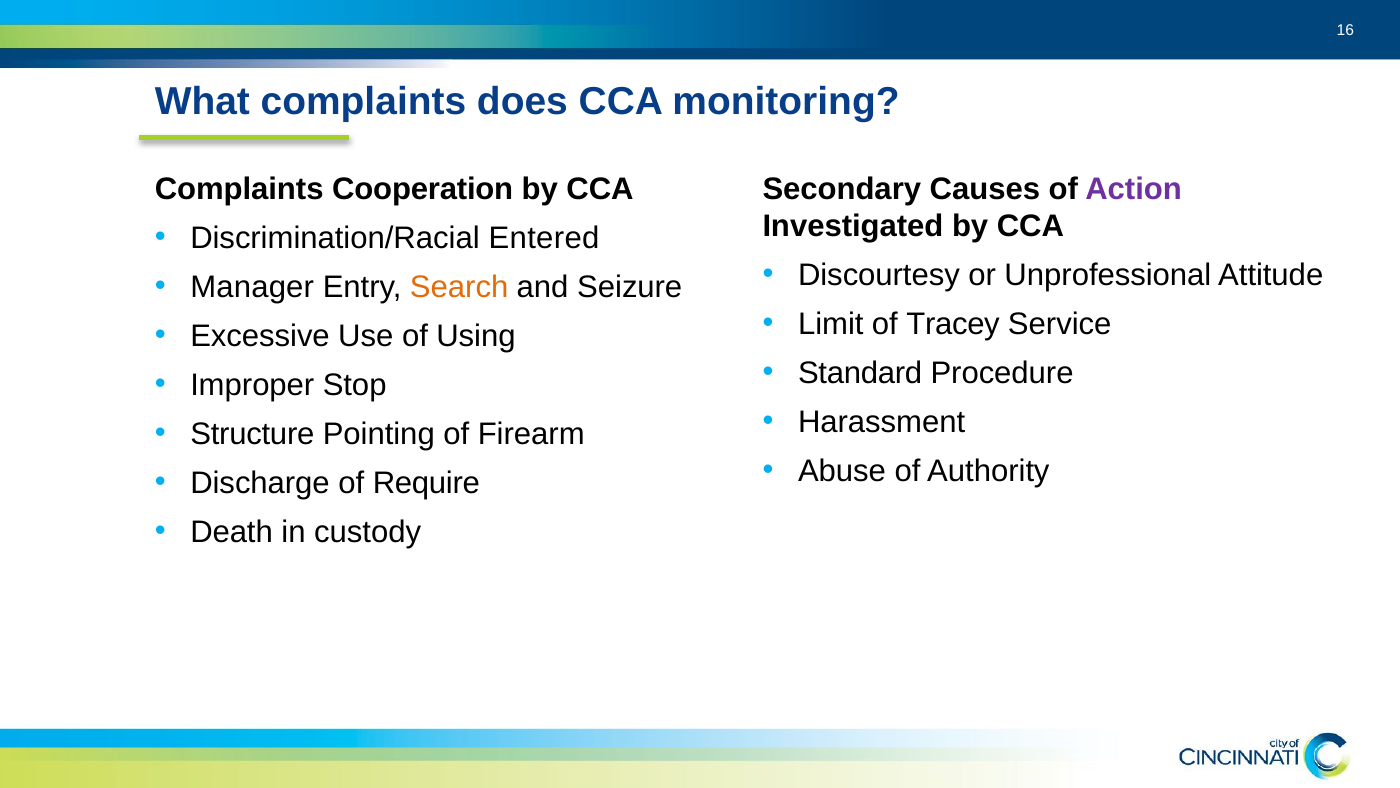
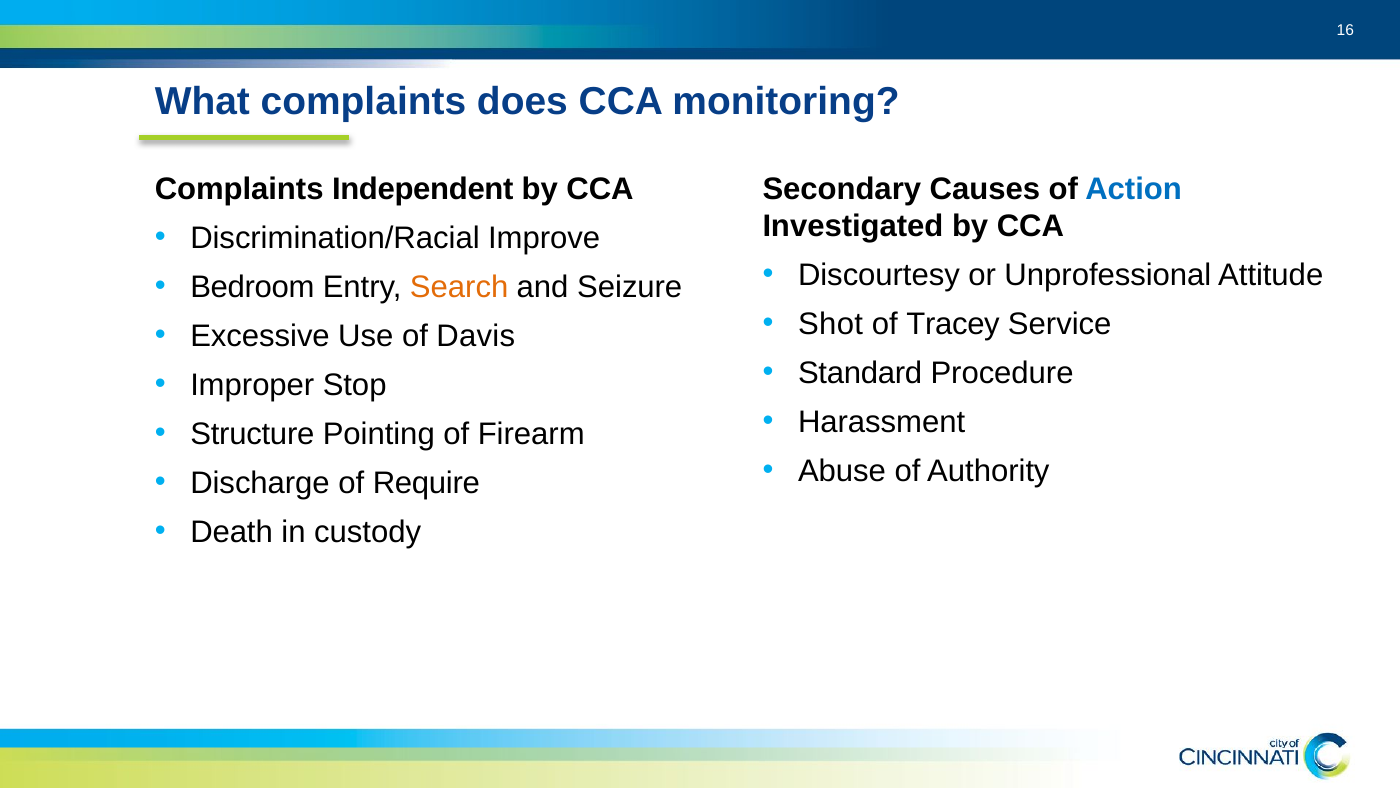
Cooperation: Cooperation -> Independent (423, 189)
Action colour: purple -> blue (1134, 189)
Entered: Entered -> Improve (544, 238)
Manager: Manager -> Bedroom (252, 287)
Limit: Limit -> Shot (831, 324)
Using: Using -> Davis (476, 336)
